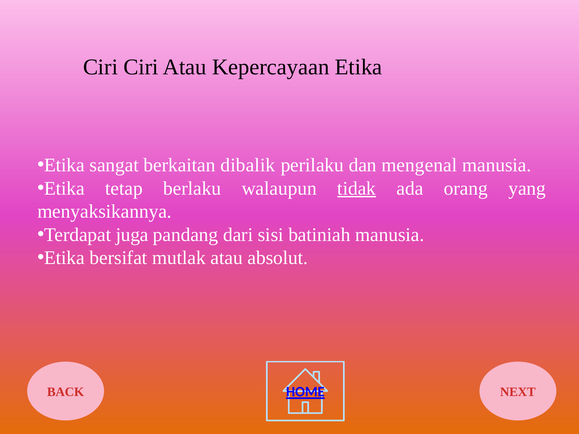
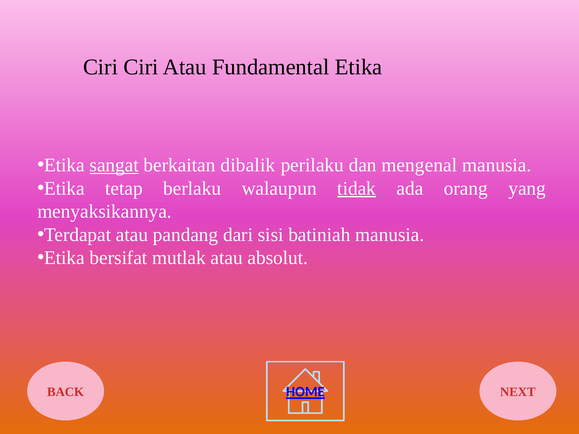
Kepercayaan: Kepercayaan -> Fundamental (271, 67)
sangat underline: none -> present (114, 165)
Terdapat juga: juga -> atau (132, 235)
